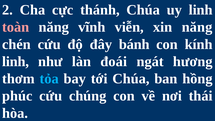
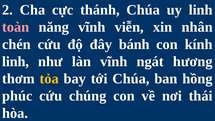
xin năng: năng -> nhân (197, 27)
làn đoái: đoái -> vĩnh (114, 61)
tỏa colour: light blue -> yellow (49, 79)
